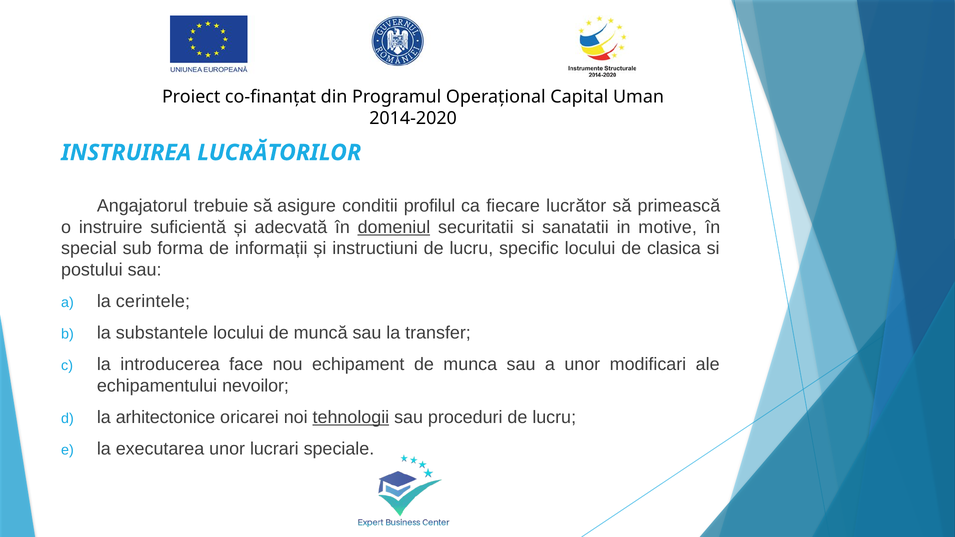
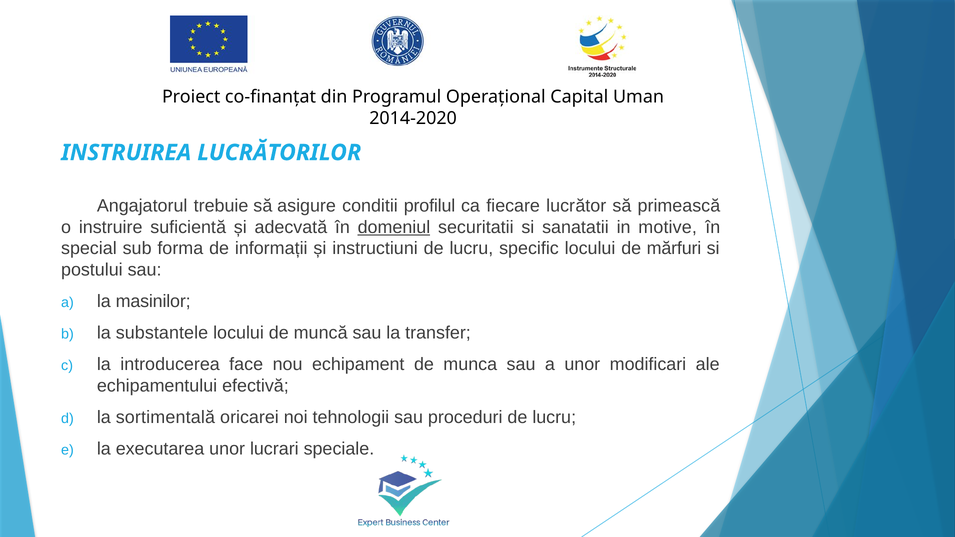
clasica: clasica -> mărfuri (674, 249)
cerintele: cerintele -> masinilor (153, 302)
nevoilor: nevoilor -> efectivă (255, 386)
arhitectonice: arhitectonice -> sortimentală (165, 417)
tehnologii underline: present -> none (351, 417)
